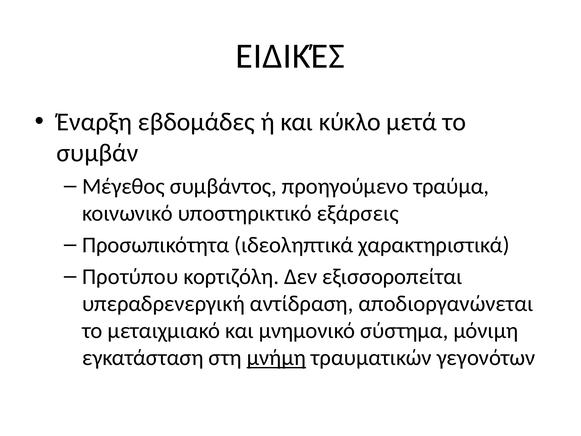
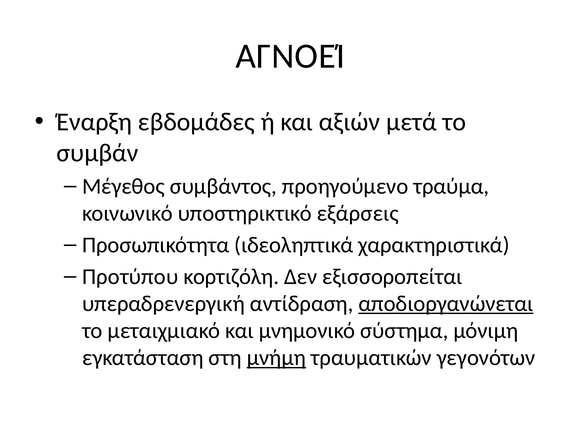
ΕΙΔΙΚΈΣ: ΕΙΔΙΚΈΣ -> ΑΓΝΟΕΊ (290, 56)
κύκλο: κύκλο -> αξιών (350, 122)
αποδιοργανώνεται underline: none -> present (446, 304)
